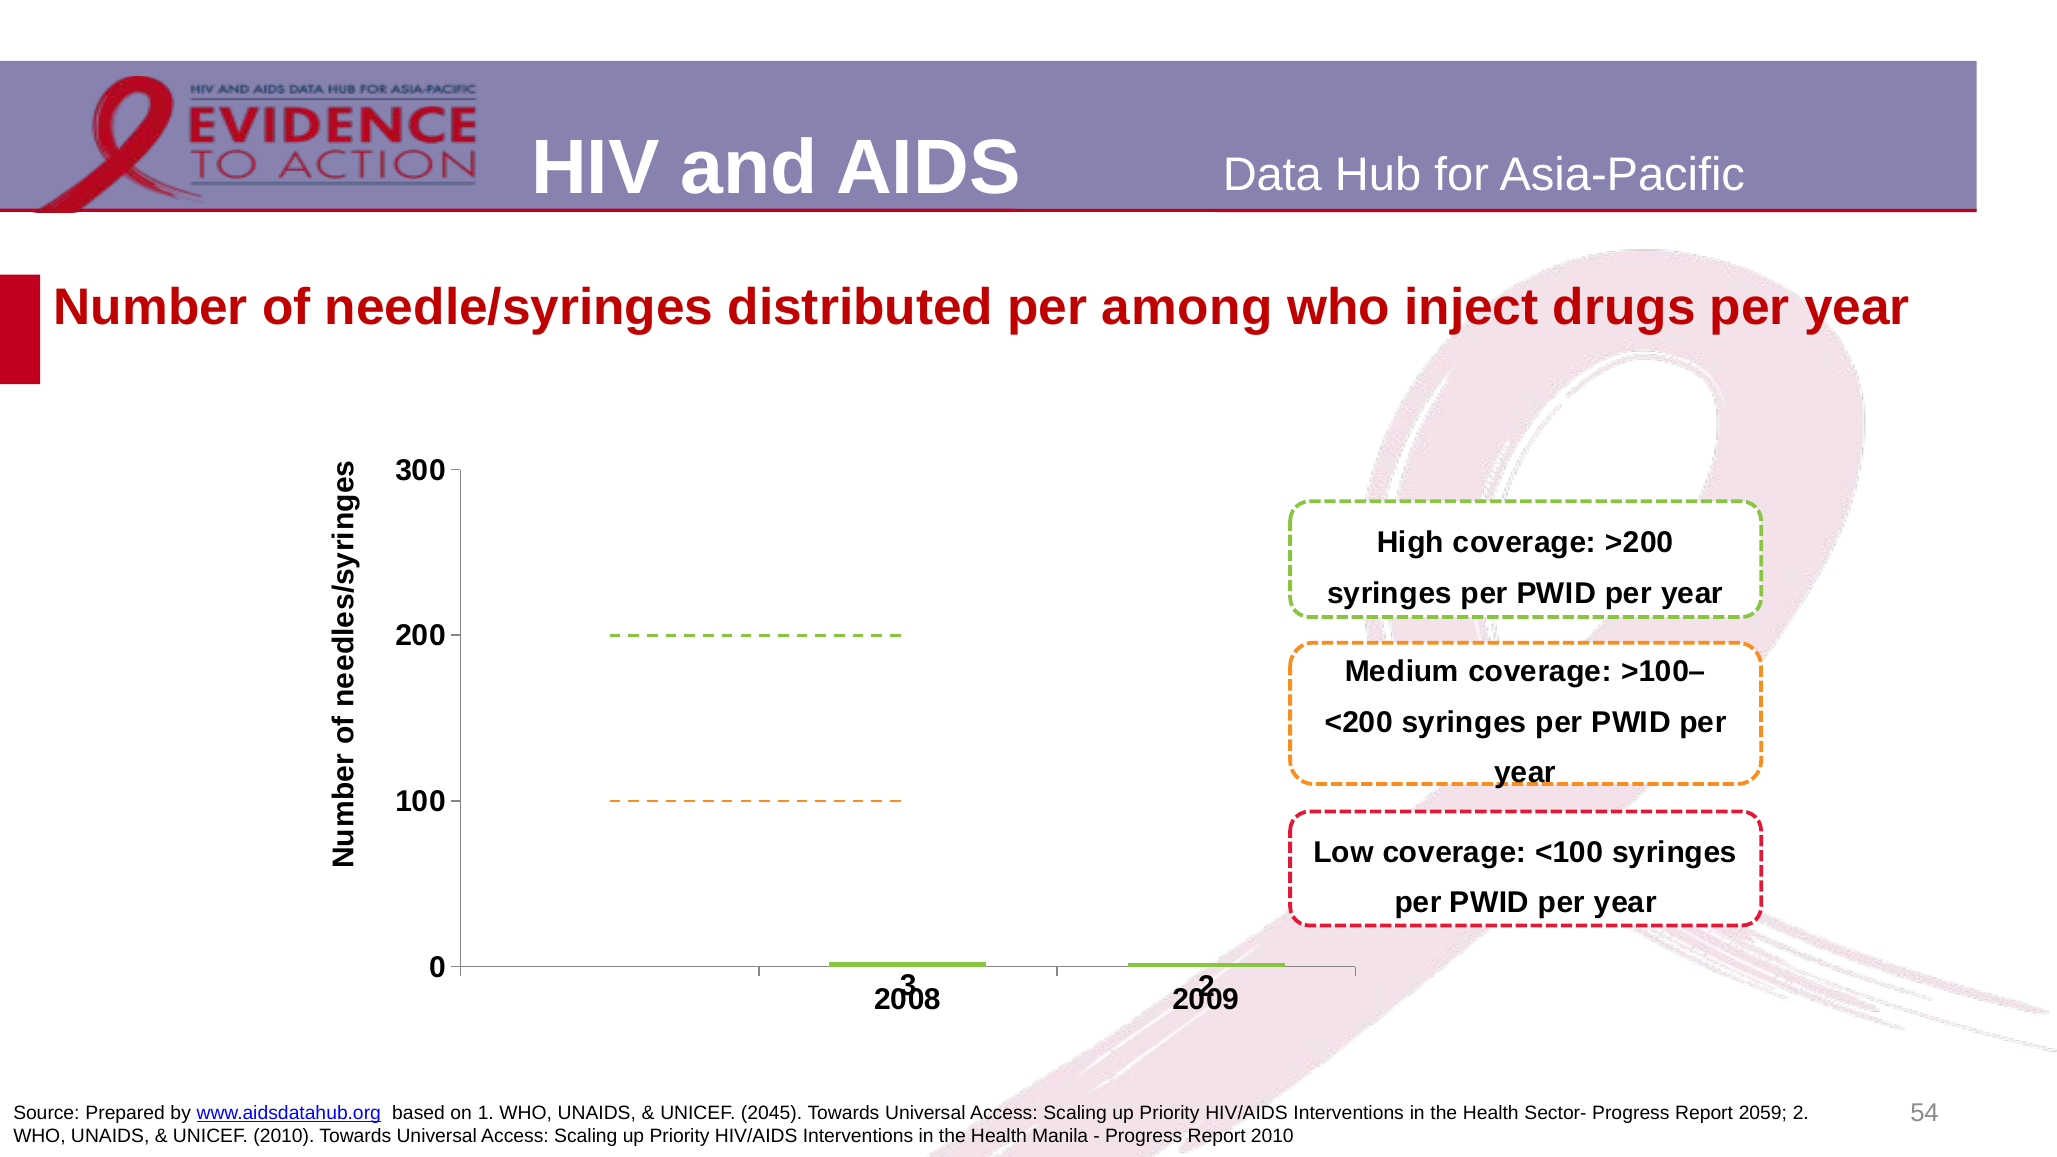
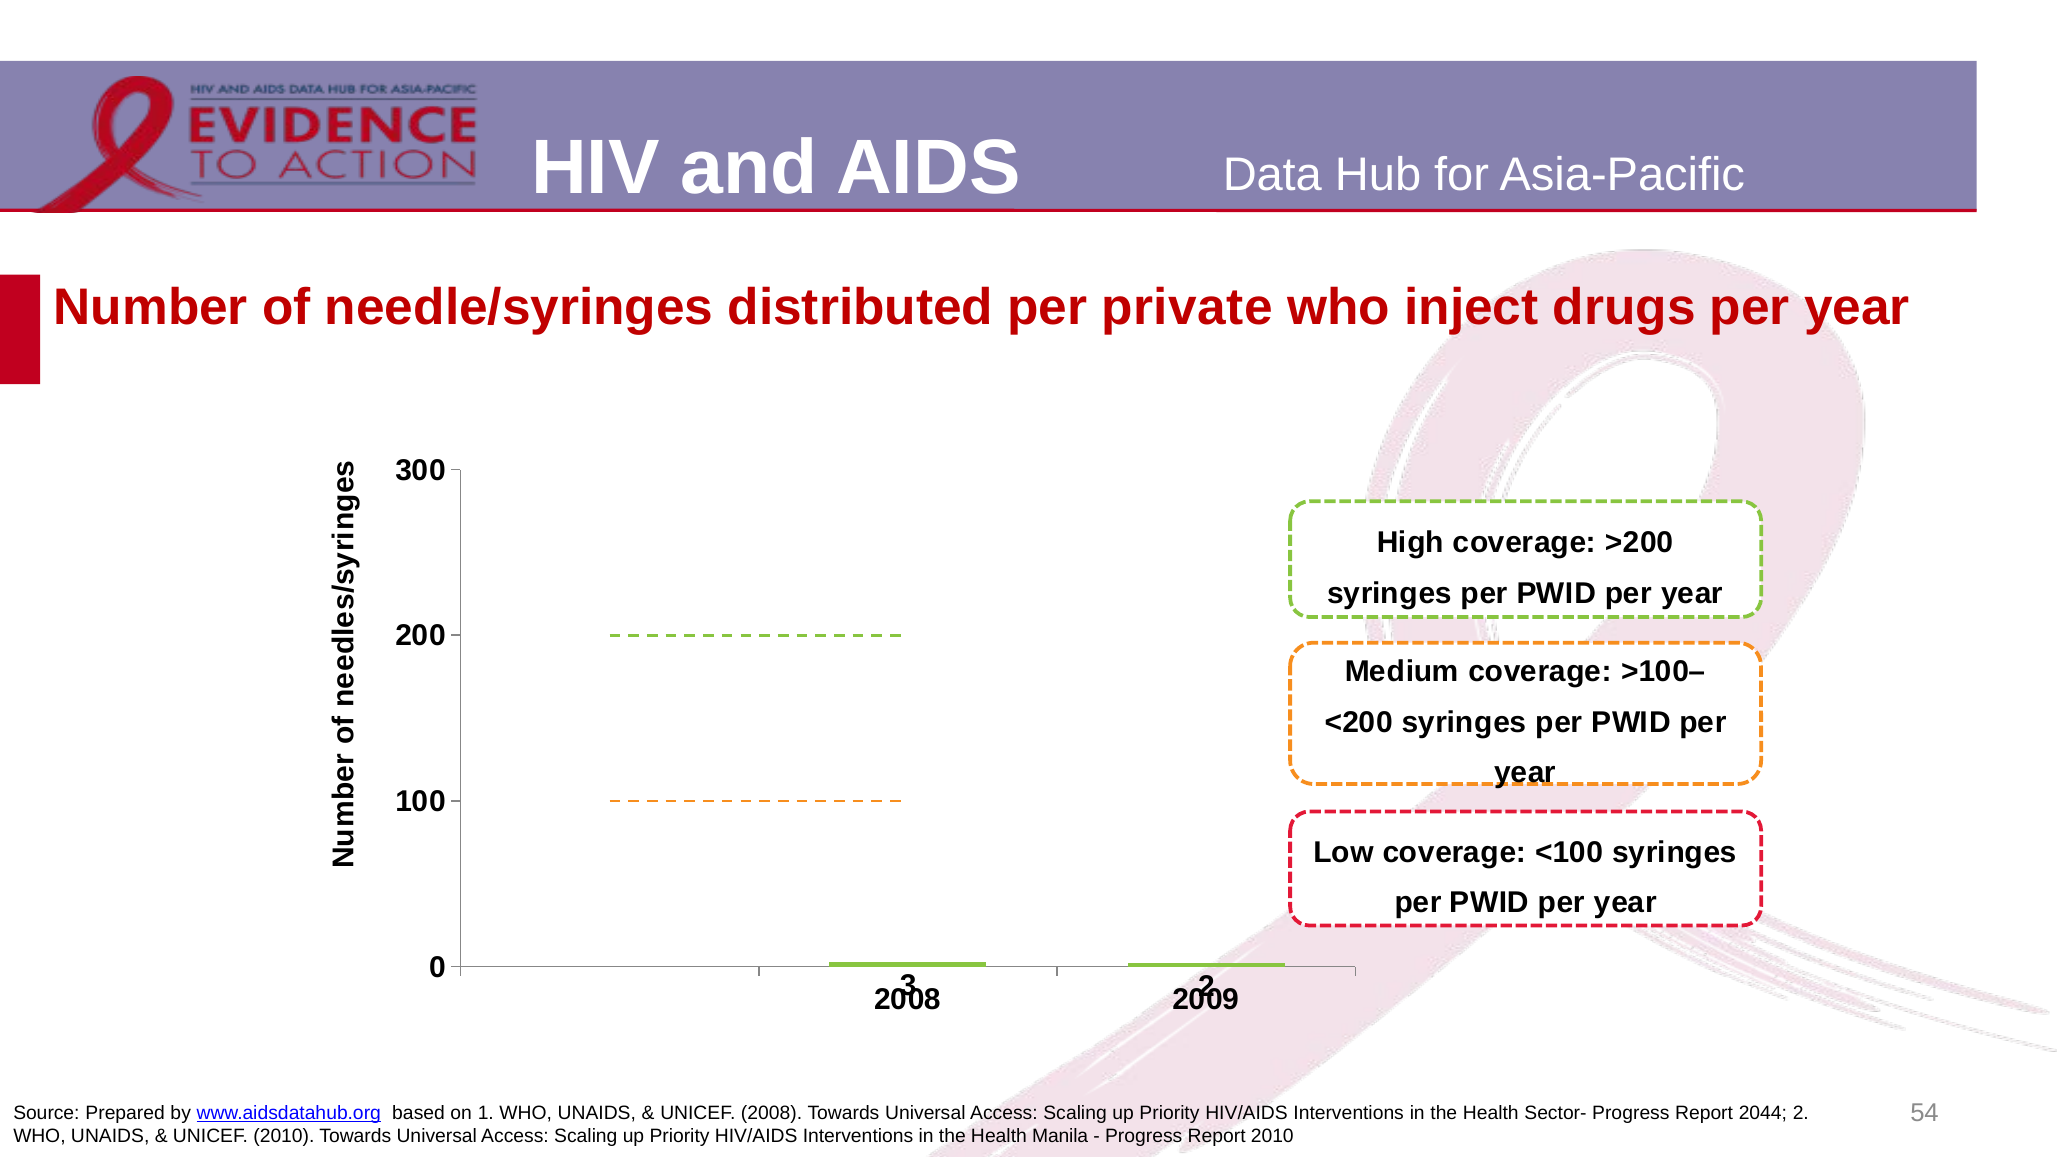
among: among -> private (1187, 307)
UNICEF 2045: 2045 -> 2008 (772, 1113)
2059: 2059 -> 2044 (1763, 1113)
